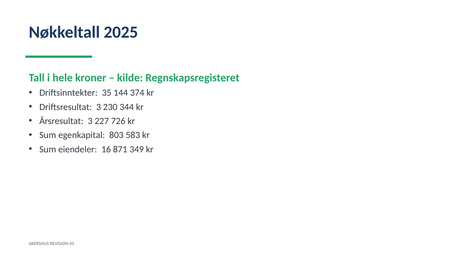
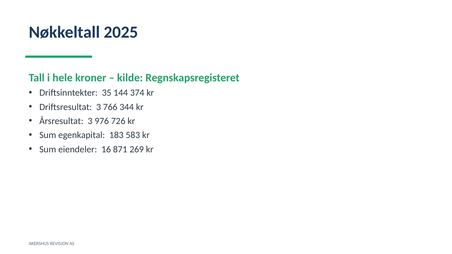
230: 230 -> 766 (110, 107)
227: 227 -> 976 (102, 121)
803: 803 -> 183 (116, 135)
349: 349 -> 269 (137, 149)
